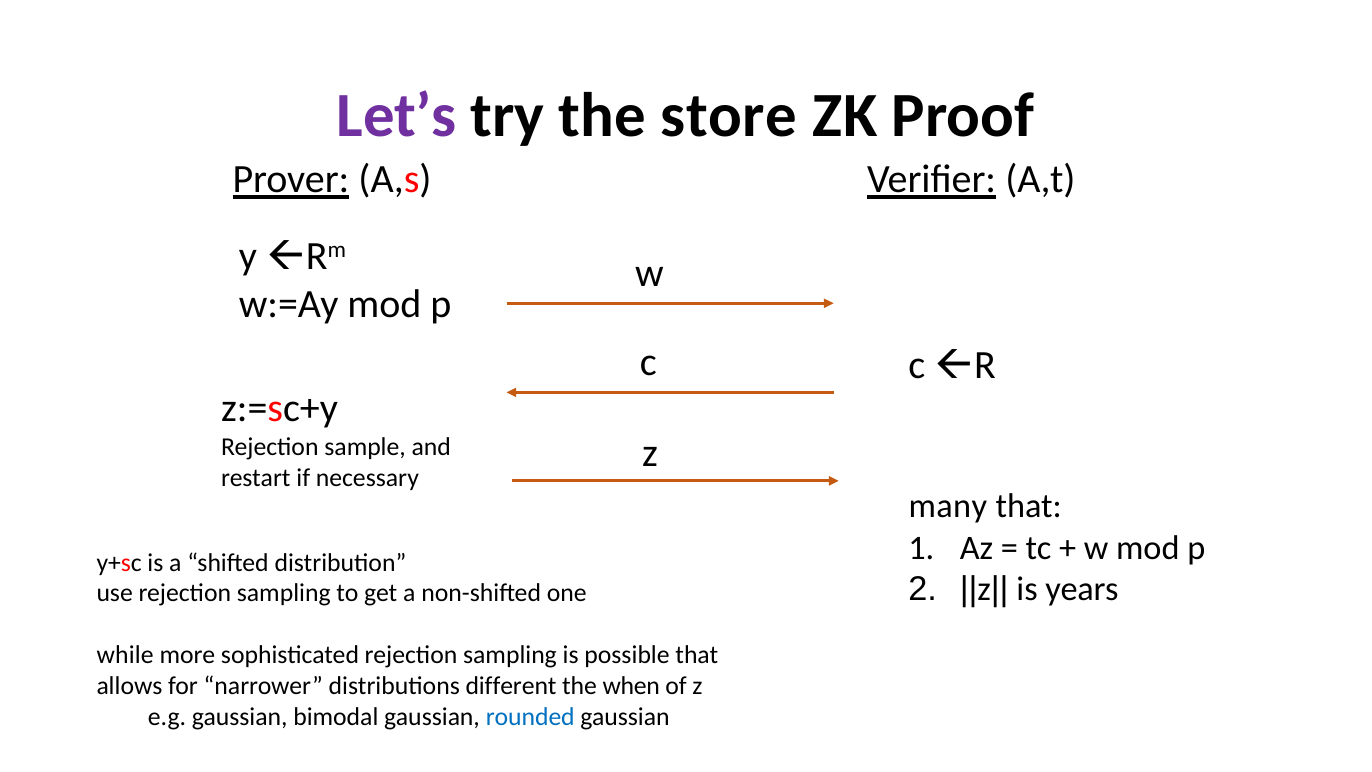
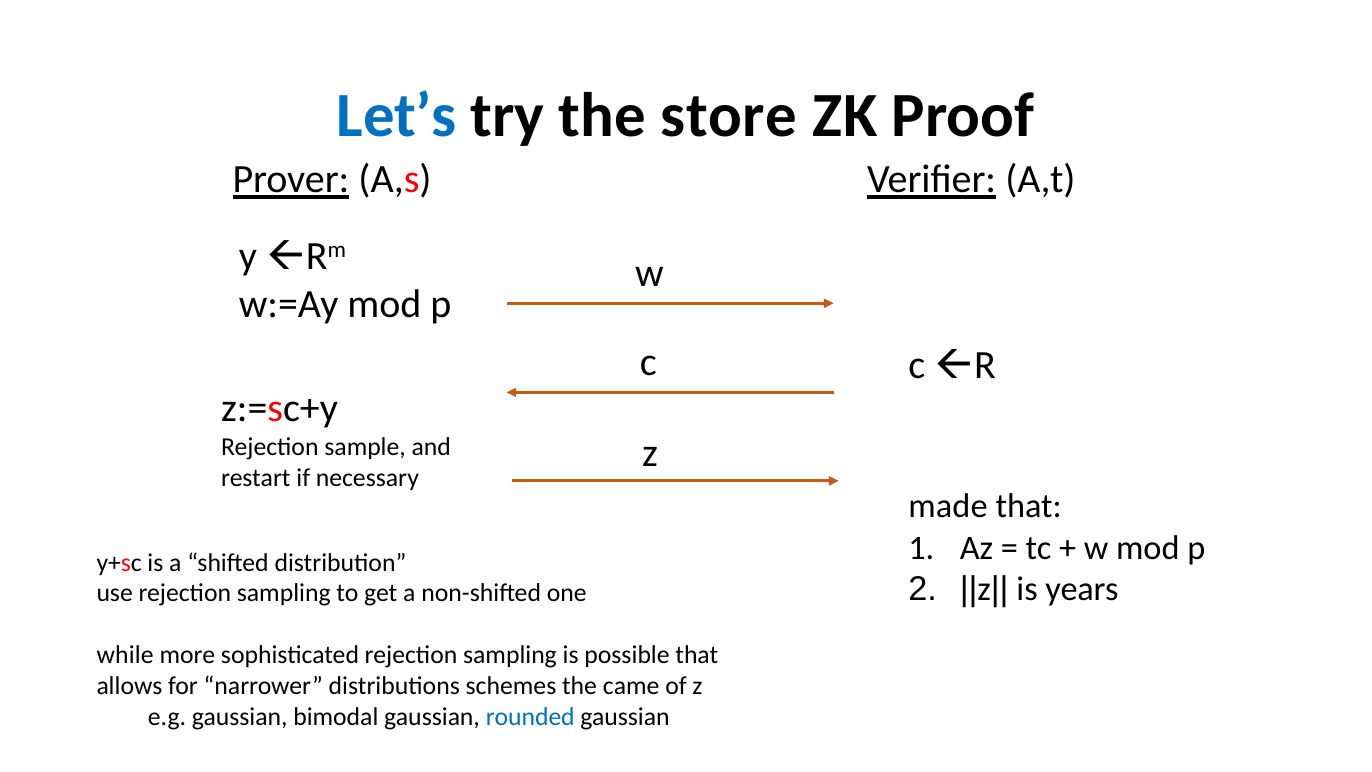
Let’s colour: purple -> blue (397, 115)
many: many -> made (948, 506)
different: different -> schemes (511, 686)
when: when -> came (631, 686)
